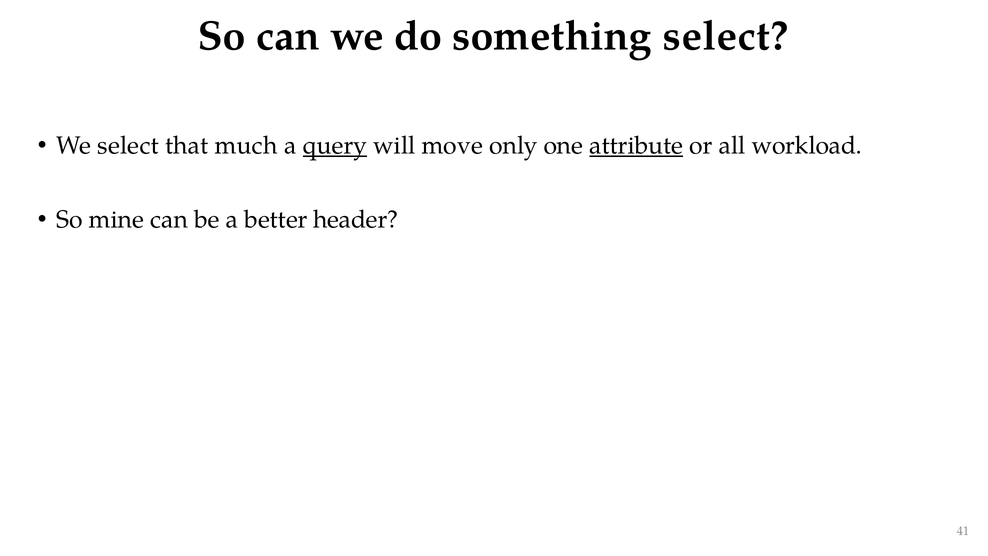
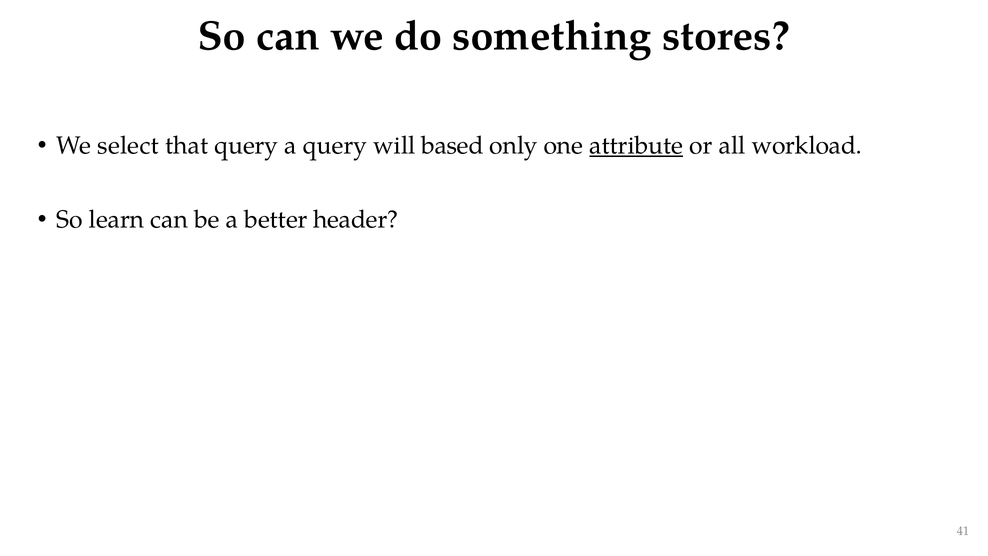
something select: select -> stores (726, 36)
that much: much -> query (246, 146)
query underline: present -> none (335, 146)
move: move -> based (452, 146)
mine: mine -> learn (117, 220)
